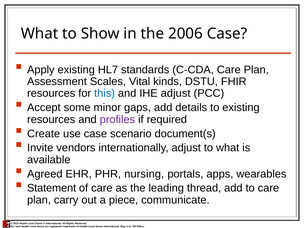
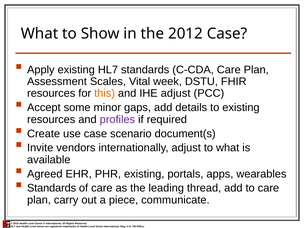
2006: 2006 -> 2012 (185, 34)
kinds: kinds -> week (168, 82)
this colour: blue -> orange (105, 93)
PHR nursing: nursing -> existing (144, 174)
Statement: Statement -> Standards (52, 188)
